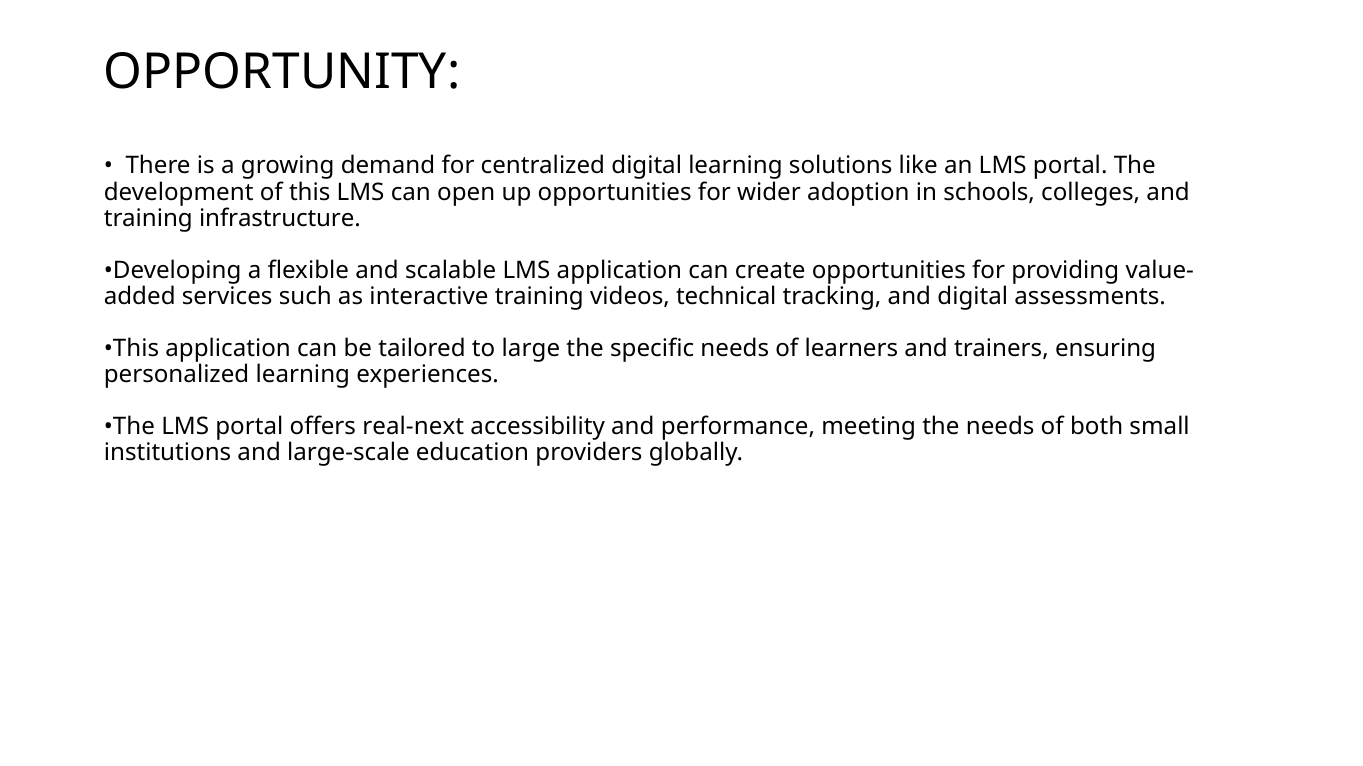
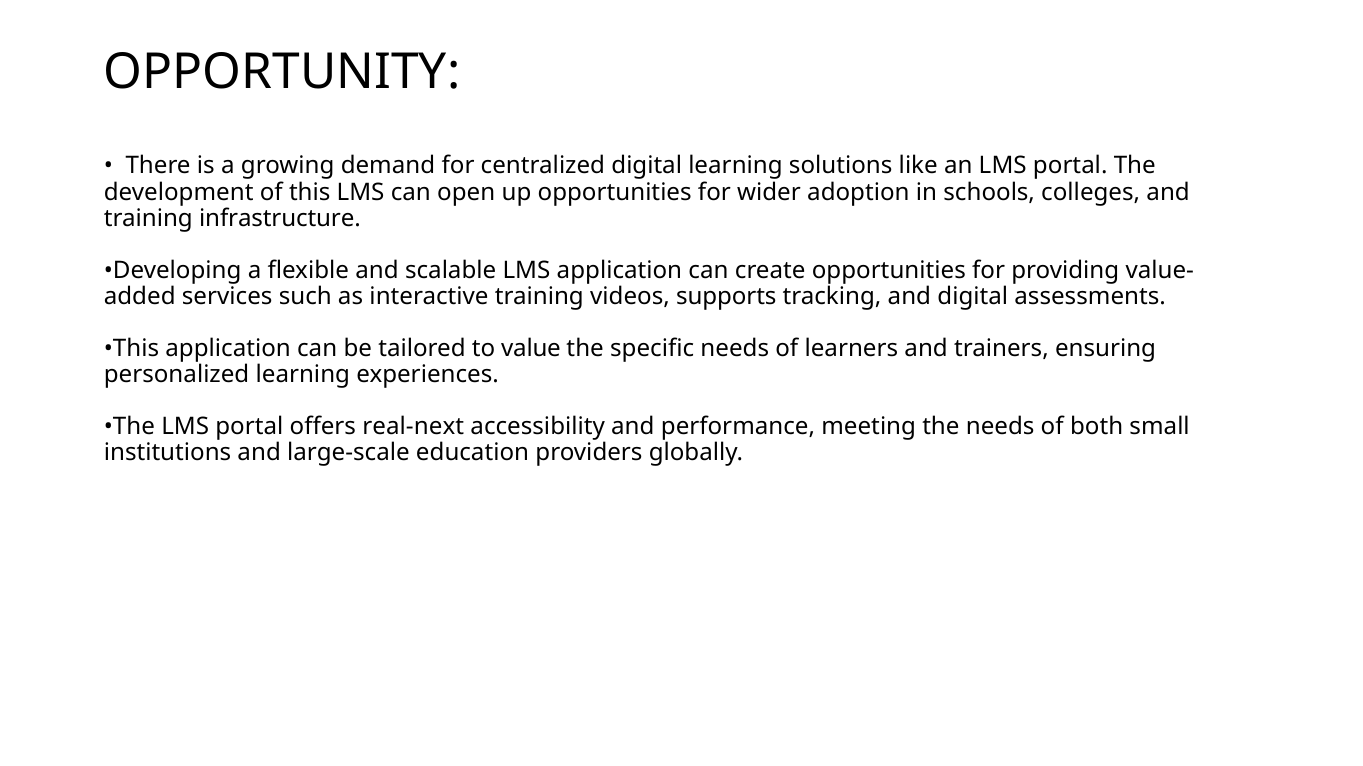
technical: technical -> supports (726, 297)
large: large -> value (531, 349)
